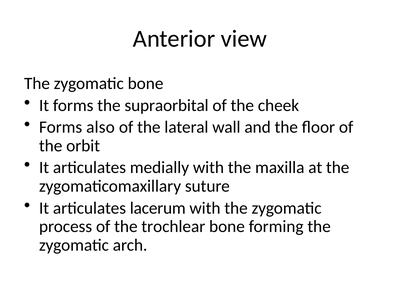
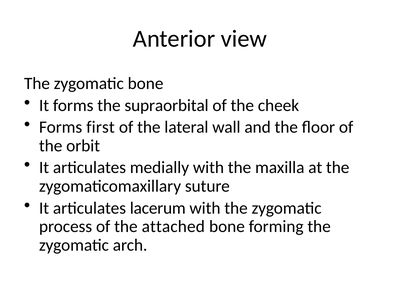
also: also -> first (100, 127)
trochlear: trochlear -> attached (173, 227)
